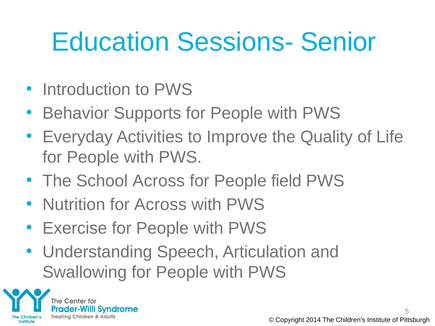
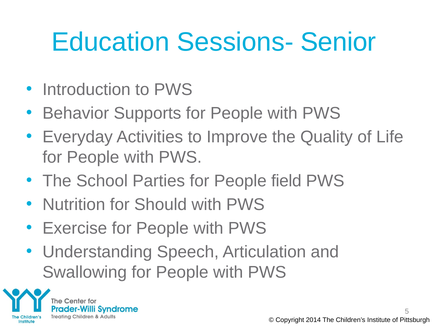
School Across: Across -> Parties (159, 181)
for Across: Across -> Should (161, 205)
